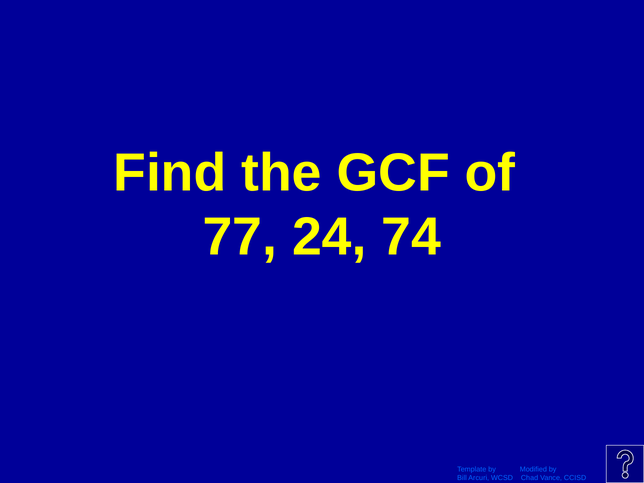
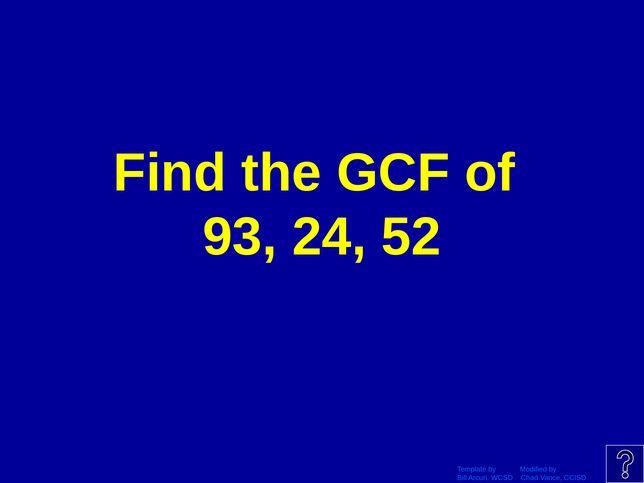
77: 77 -> 93 (240, 237)
74: 74 -> 52 (411, 237)
